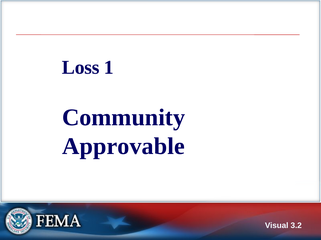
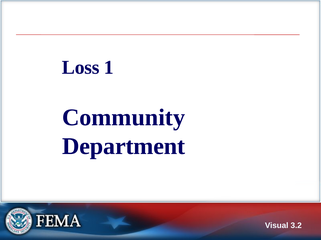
Approvable: Approvable -> Department (124, 147)
